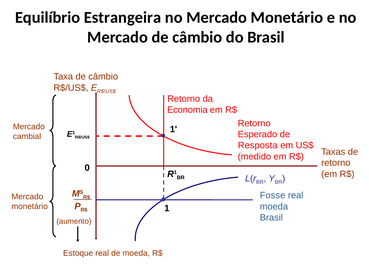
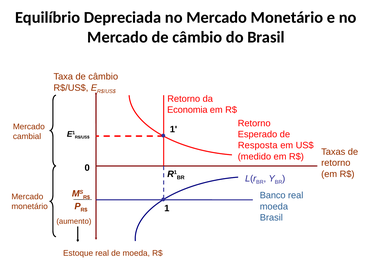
Estrangeira: Estrangeira -> Depreciada (123, 17)
Fosse: Fosse -> Banco (273, 195)
